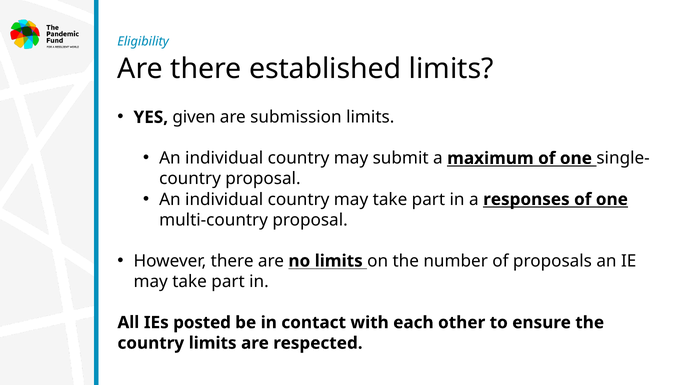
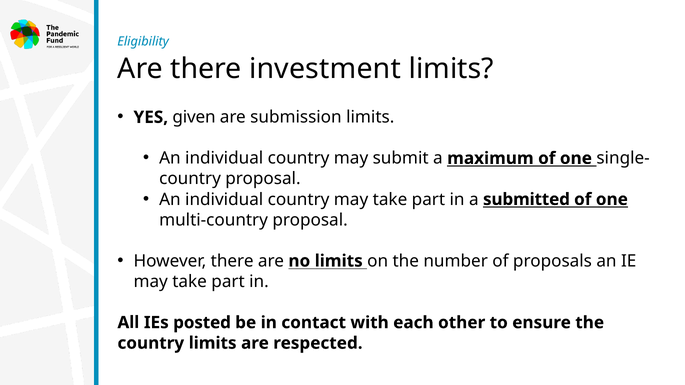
established: established -> investment (325, 69)
responses: responses -> submitted (526, 200)
